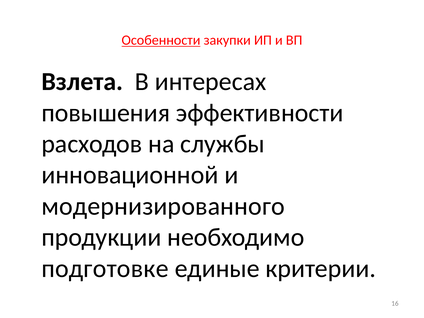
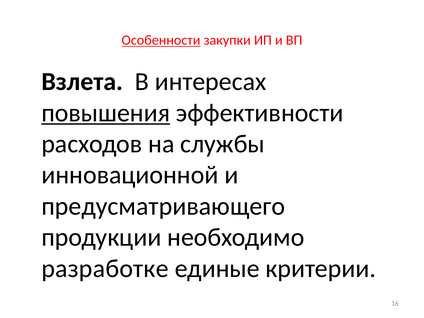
повышения underline: none -> present (106, 113)
модернизированного: модернизированного -> предусматривающего (163, 206)
подготовке: подготовке -> разработке (105, 268)
